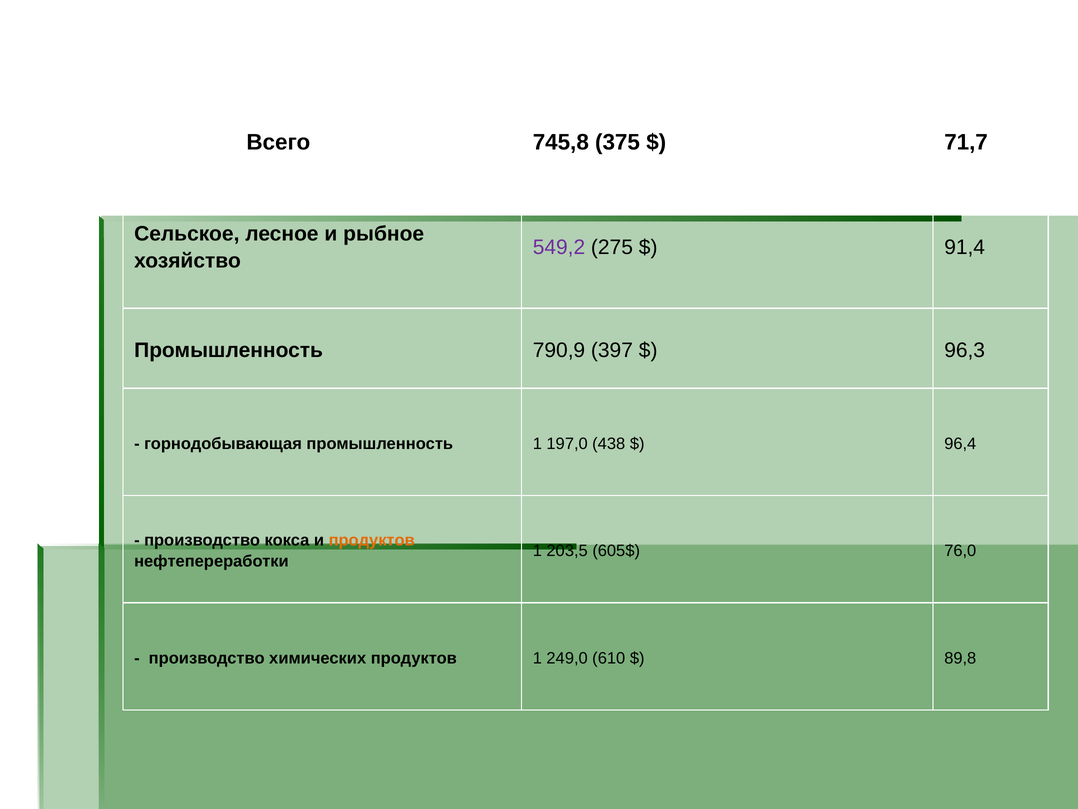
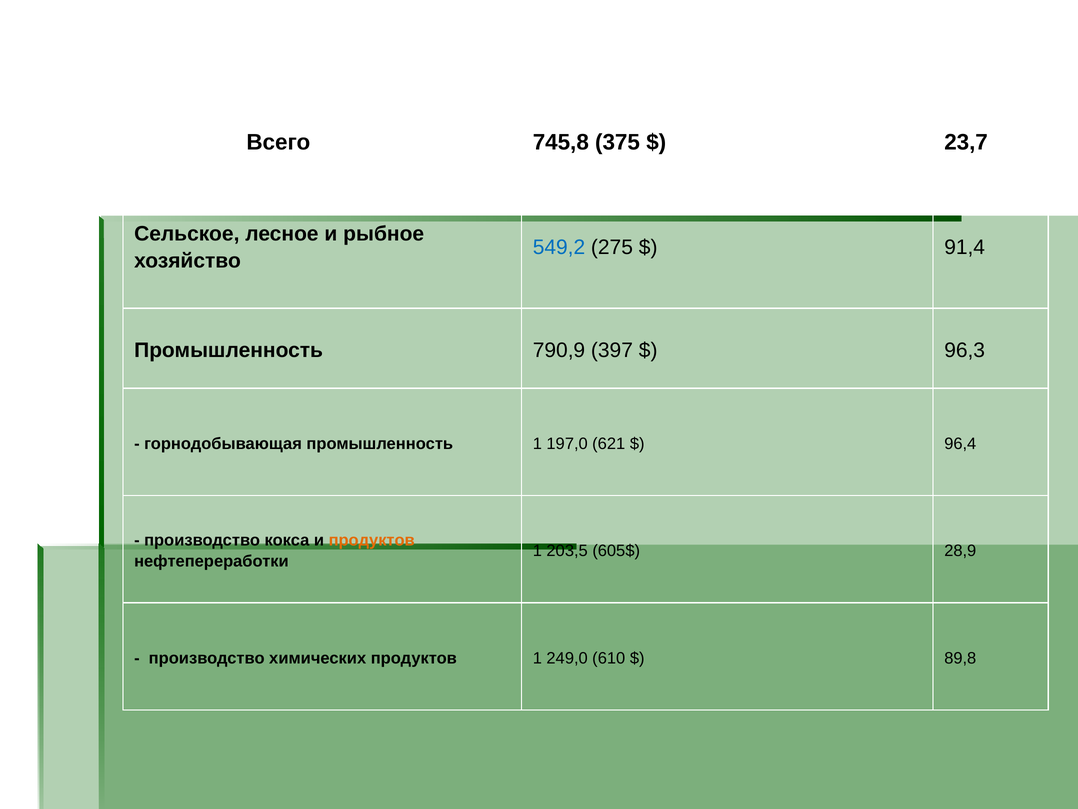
71,7: 71,7 -> 23,7 (966, 142)
549,2 colour: purple -> blue (559, 247)
438: 438 -> 621 (609, 443)
76,0: 76,0 -> 28,9 (960, 550)
